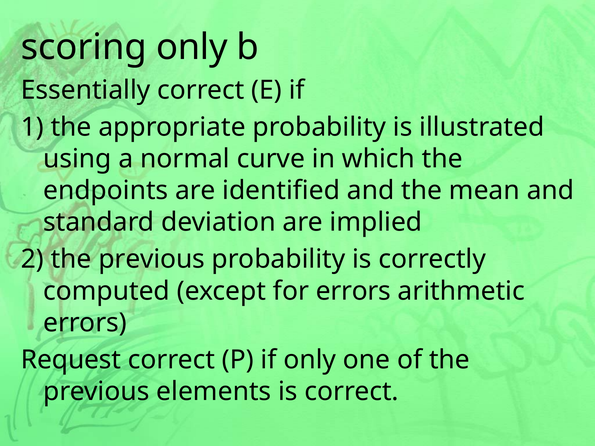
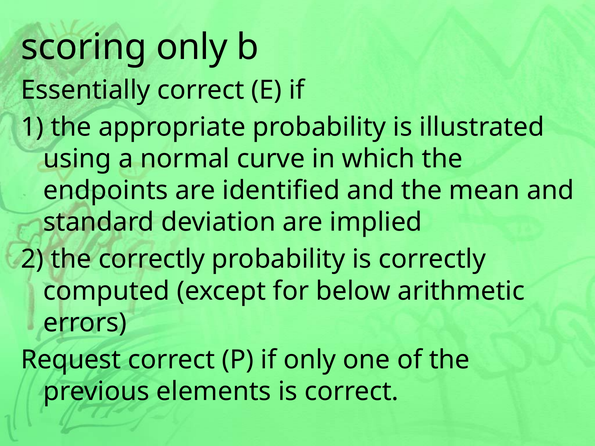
2 the previous: previous -> correctly (152, 259)
for errors: errors -> below (353, 291)
